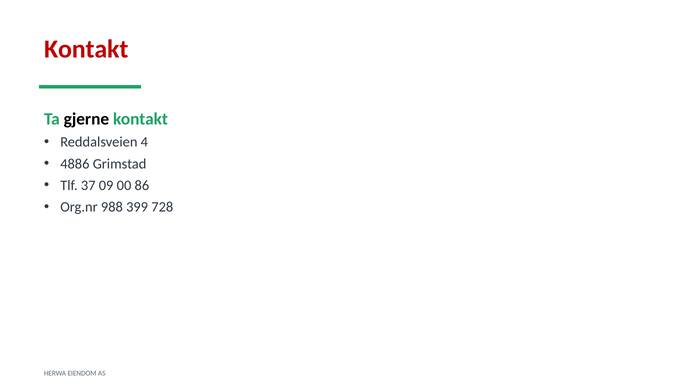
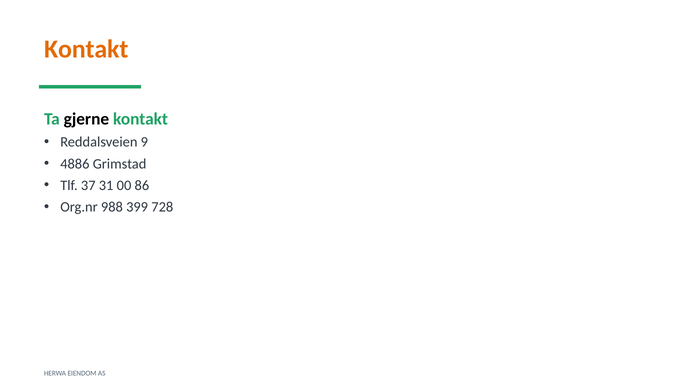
Kontakt colour: red -> orange (86, 49)
4: 4 -> 9 (144, 142)
09: 09 -> 31 (106, 186)
